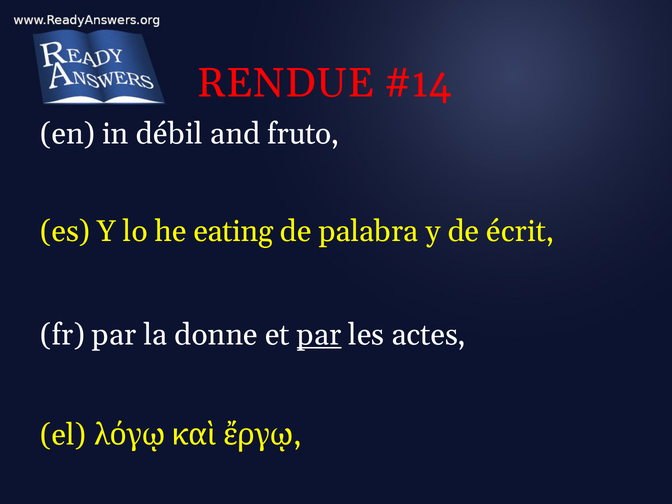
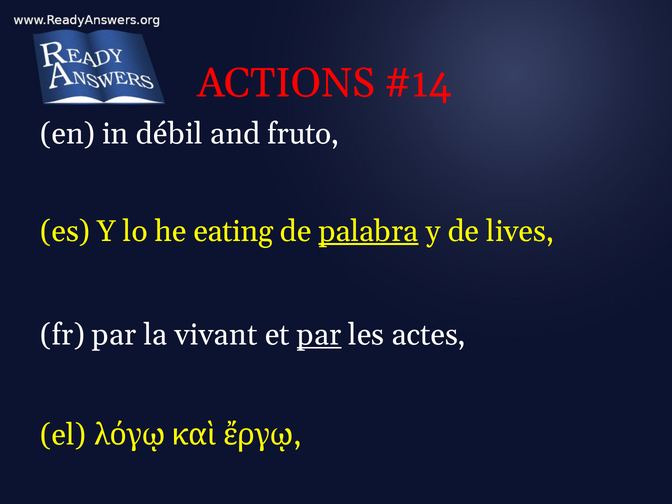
RENDUE: RENDUE -> ACTIONS (286, 83)
palabra underline: none -> present (369, 231)
écrit: écrit -> lives (520, 231)
donne: donne -> vivant (216, 335)
